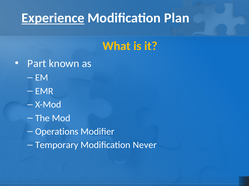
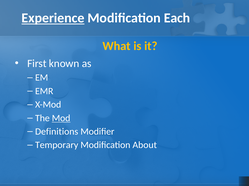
Plan: Plan -> Each (177, 18)
Part: Part -> First (37, 64)
Mod underline: none -> present (61, 119)
Operations: Operations -> Definitions (57, 132)
Never: Never -> About (145, 146)
